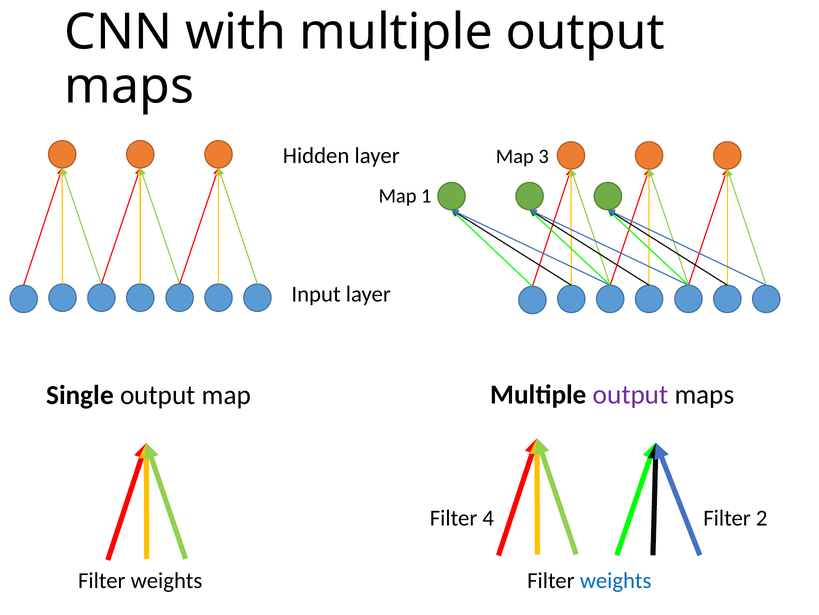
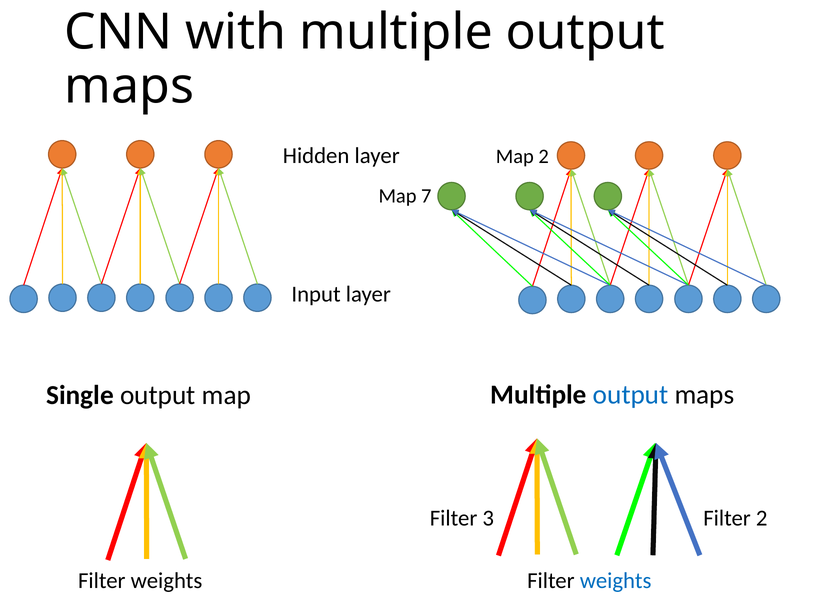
Map 3: 3 -> 2 (544, 156)
1: 1 -> 7 (426, 196)
output colour: purple -> blue (631, 394)
4: 4 -> 3 (488, 518)
